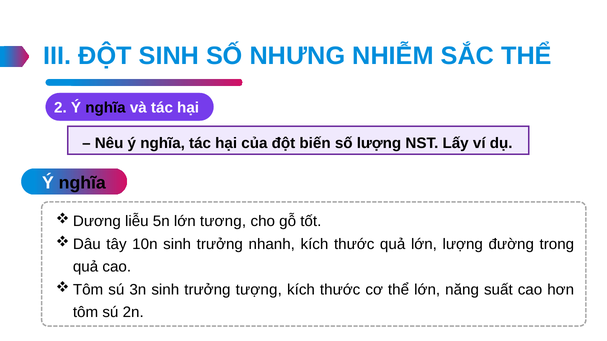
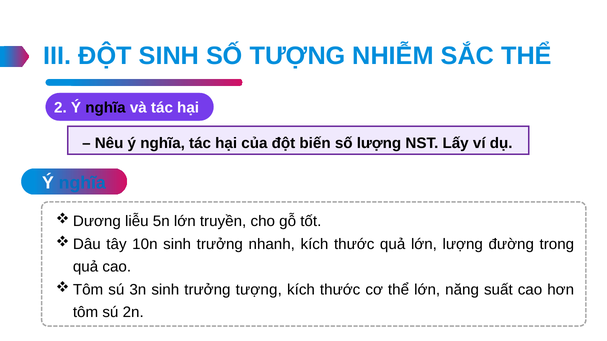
SỐ NHƯNG: NHƯNG -> TƯỢNG (298, 56)
nghĩa colour: black -> blue (82, 183)
tương: tương -> truyền (223, 222)
